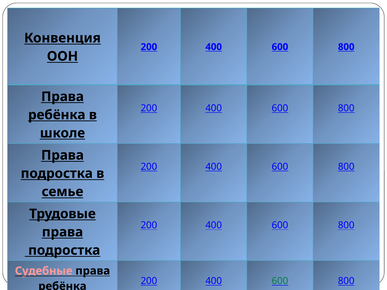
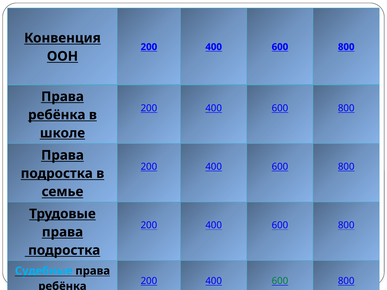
Судебные colour: pink -> light blue (44, 271)
